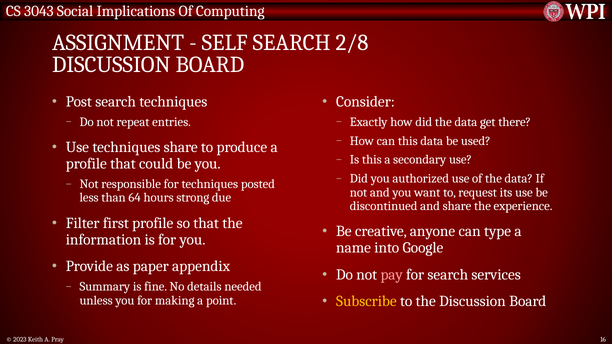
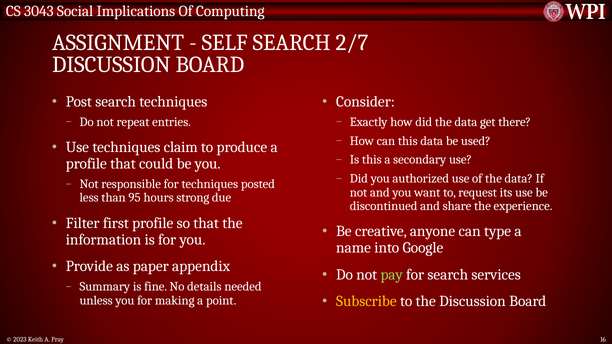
2/8: 2/8 -> 2/7 (352, 43)
techniques share: share -> claim (181, 147)
64: 64 -> 95 (135, 198)
pay colour: pink -> light green (392, 275)
